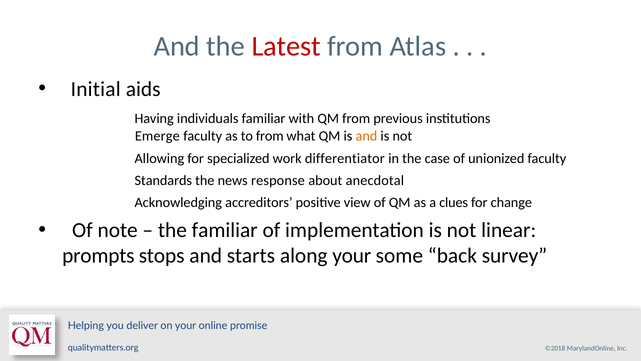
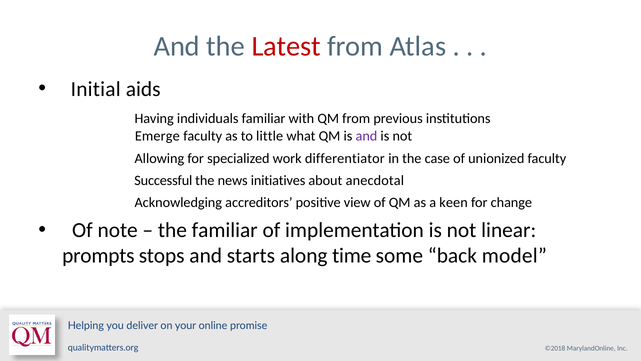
to from: from -> little (270, 136)
and colour: orange -> purple (366, 136)
Standards: Standards -> Successful (163, 180)
response: response -> initiatives (278, 180)
clues: clues -> keen (454, 202)
along your: your -> time (352, 256)
survey: survey -> model (514, 256)
